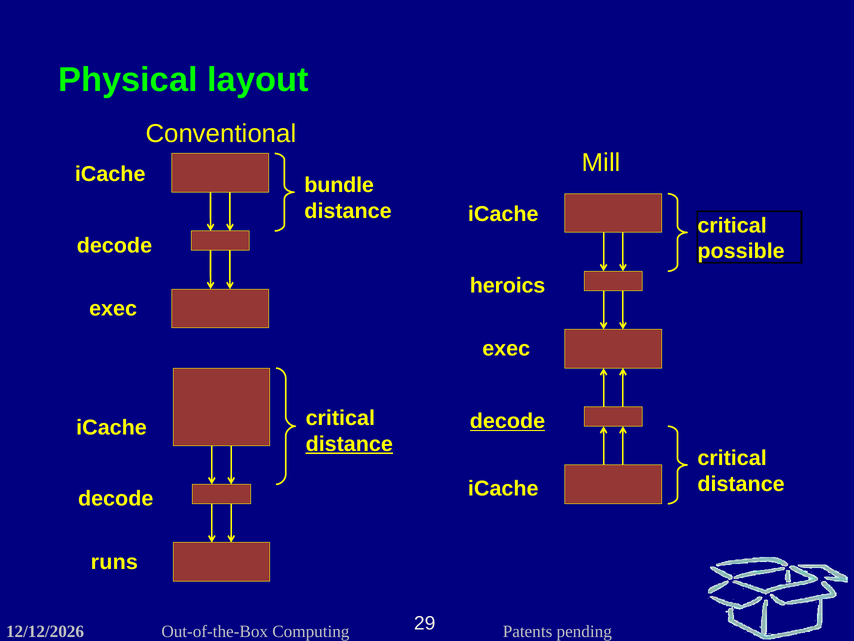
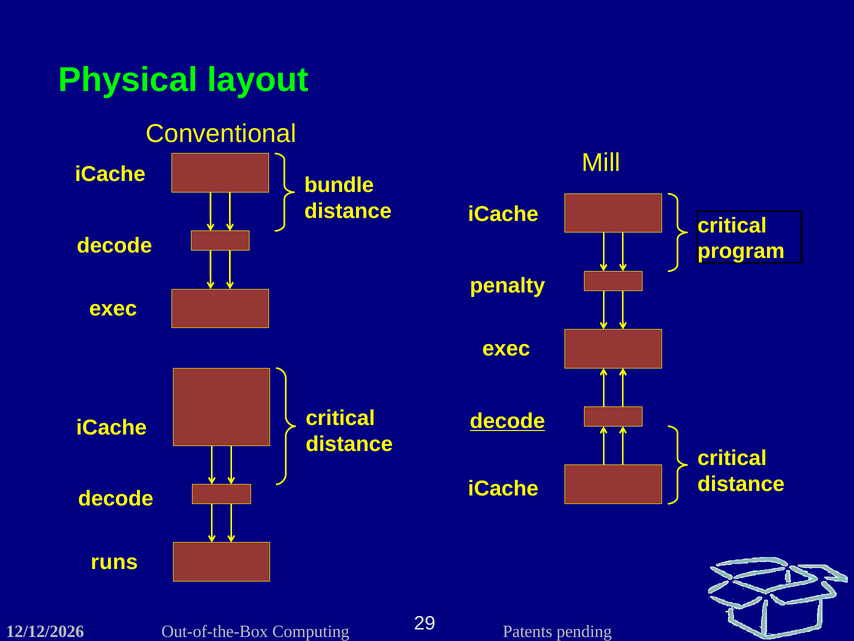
possible: possible -> program (741, 251)
heroics: heroics -> penalty (508, 286)
distance underline: present -> none (349, 444)
